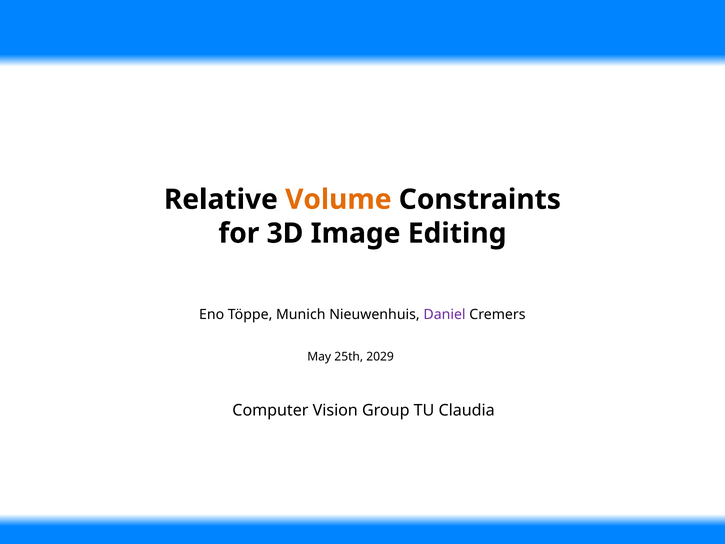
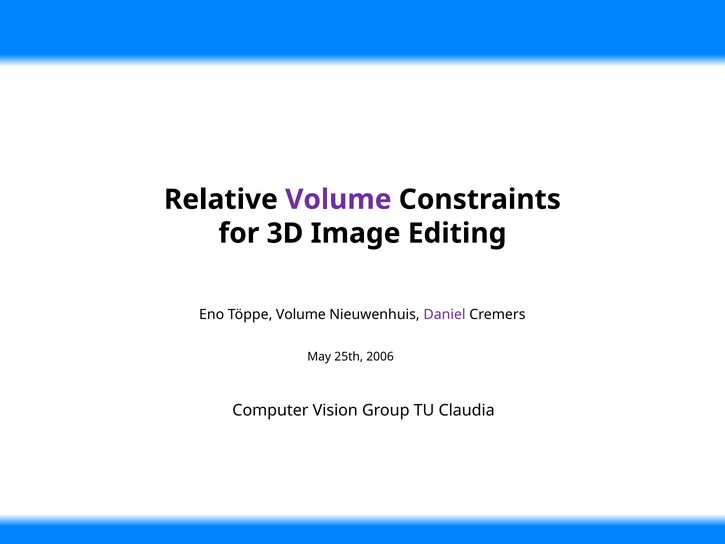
Volume colour: orange -> purple (338, 199)
Töppe Munich: Munich -> Volume (301, 314)
2029: 2029 -> 2006 (380, 357)
